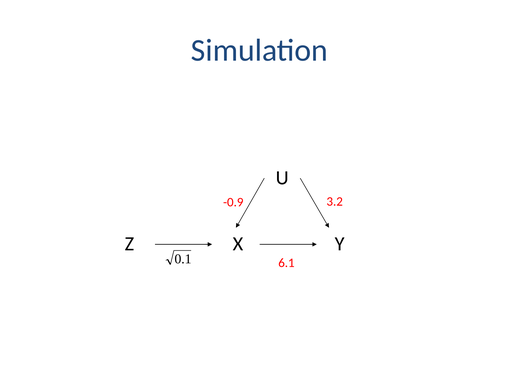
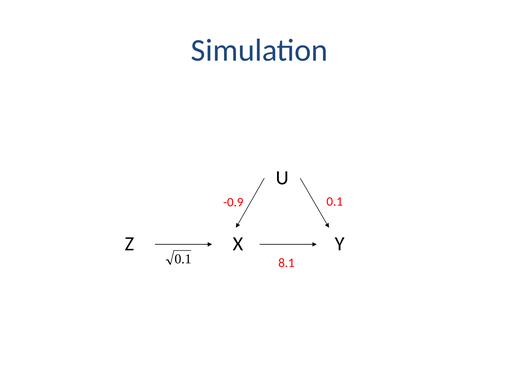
3.2: 3.2 -> 0.1 (335, 202)
6.1: 6.1 -> 8.1 (286, 263)
